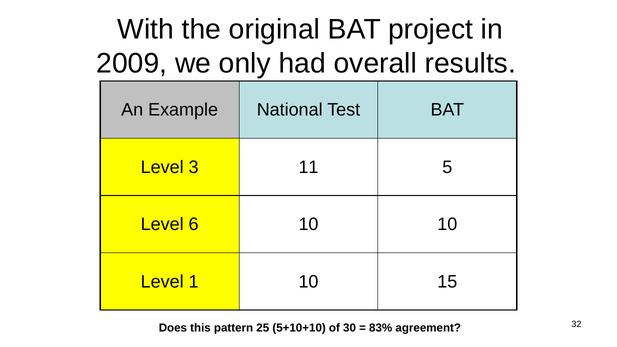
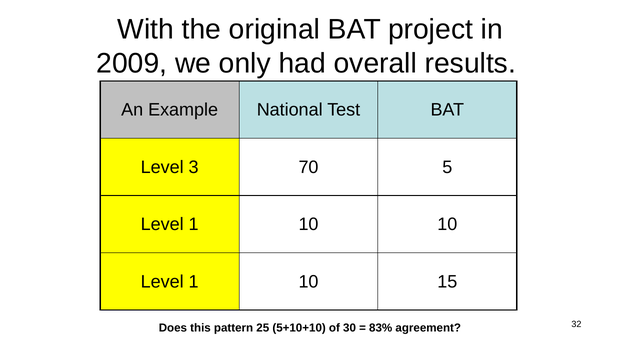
11: 11 -> 70 (309, 167)
6: 6 -> 1 (194, 224)
